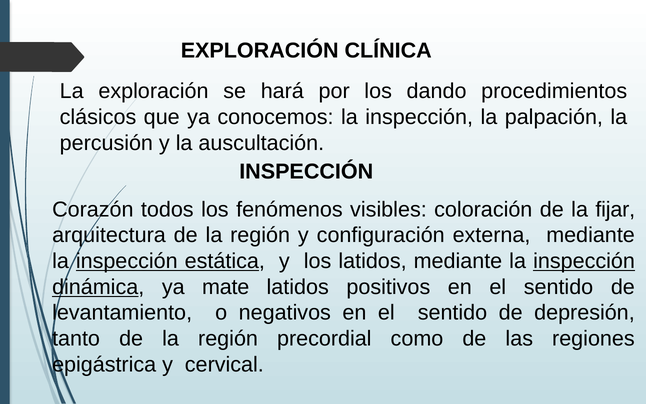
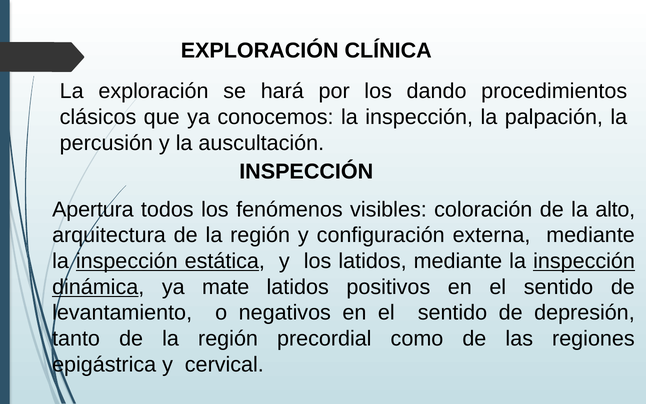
Corazón: Corazón -> Apertura (93, 209)
fijar: fijar -> alto (615, 209)
